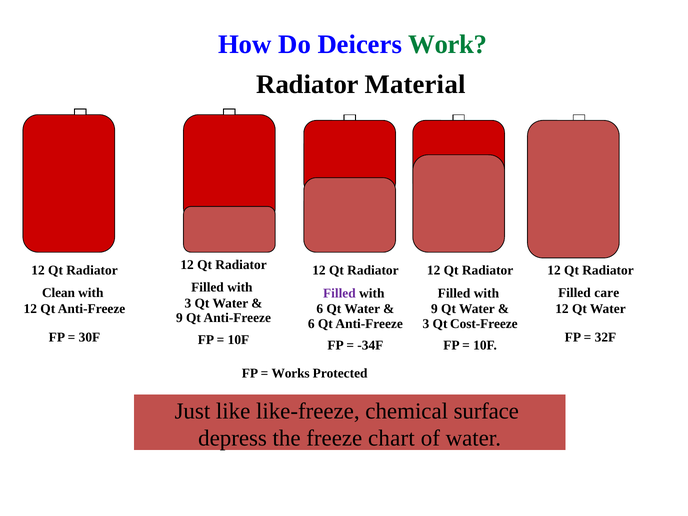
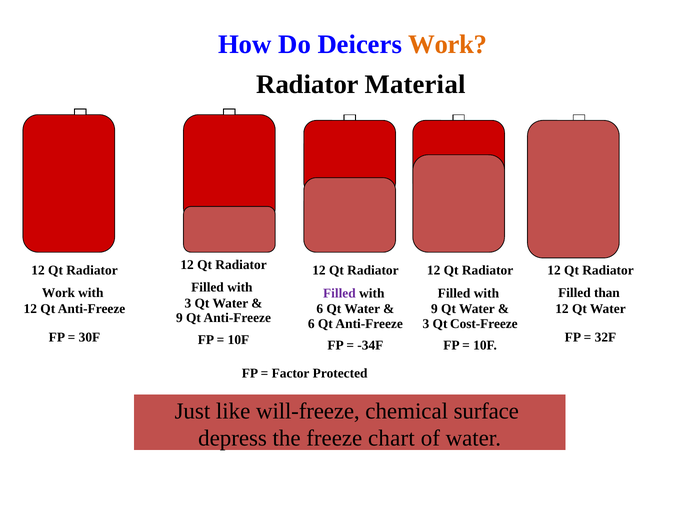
Work colour: green -> orange (448, 44)
Clean: Clean -> Work (59, 293)
care: care -> than (607, 293)
Works: Works -> Factor (291, 374)
like-freeze: like-freeze -> will-freeze (308, 411)
